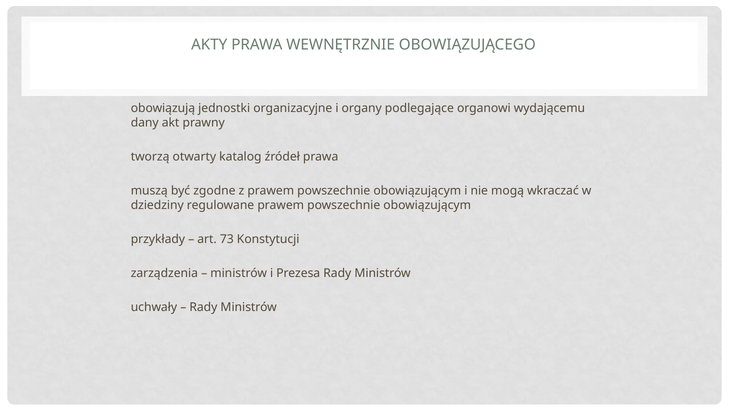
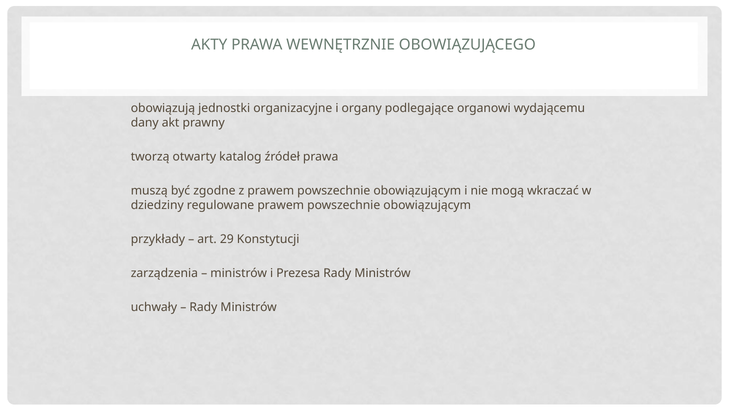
73: 73 -> 29 (227, 239)
